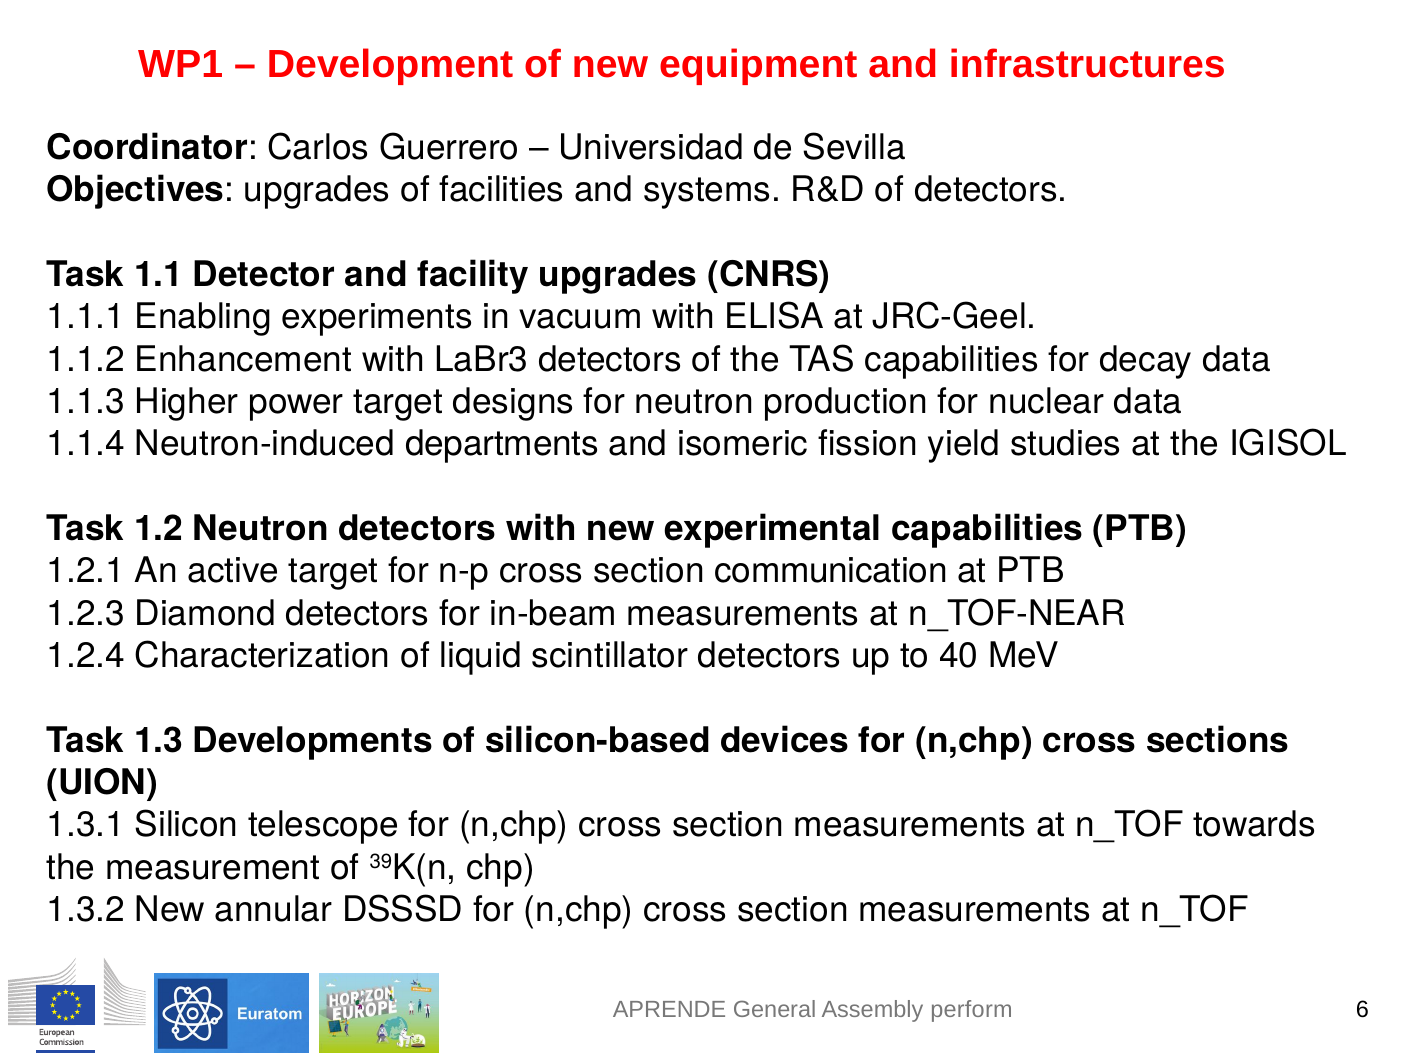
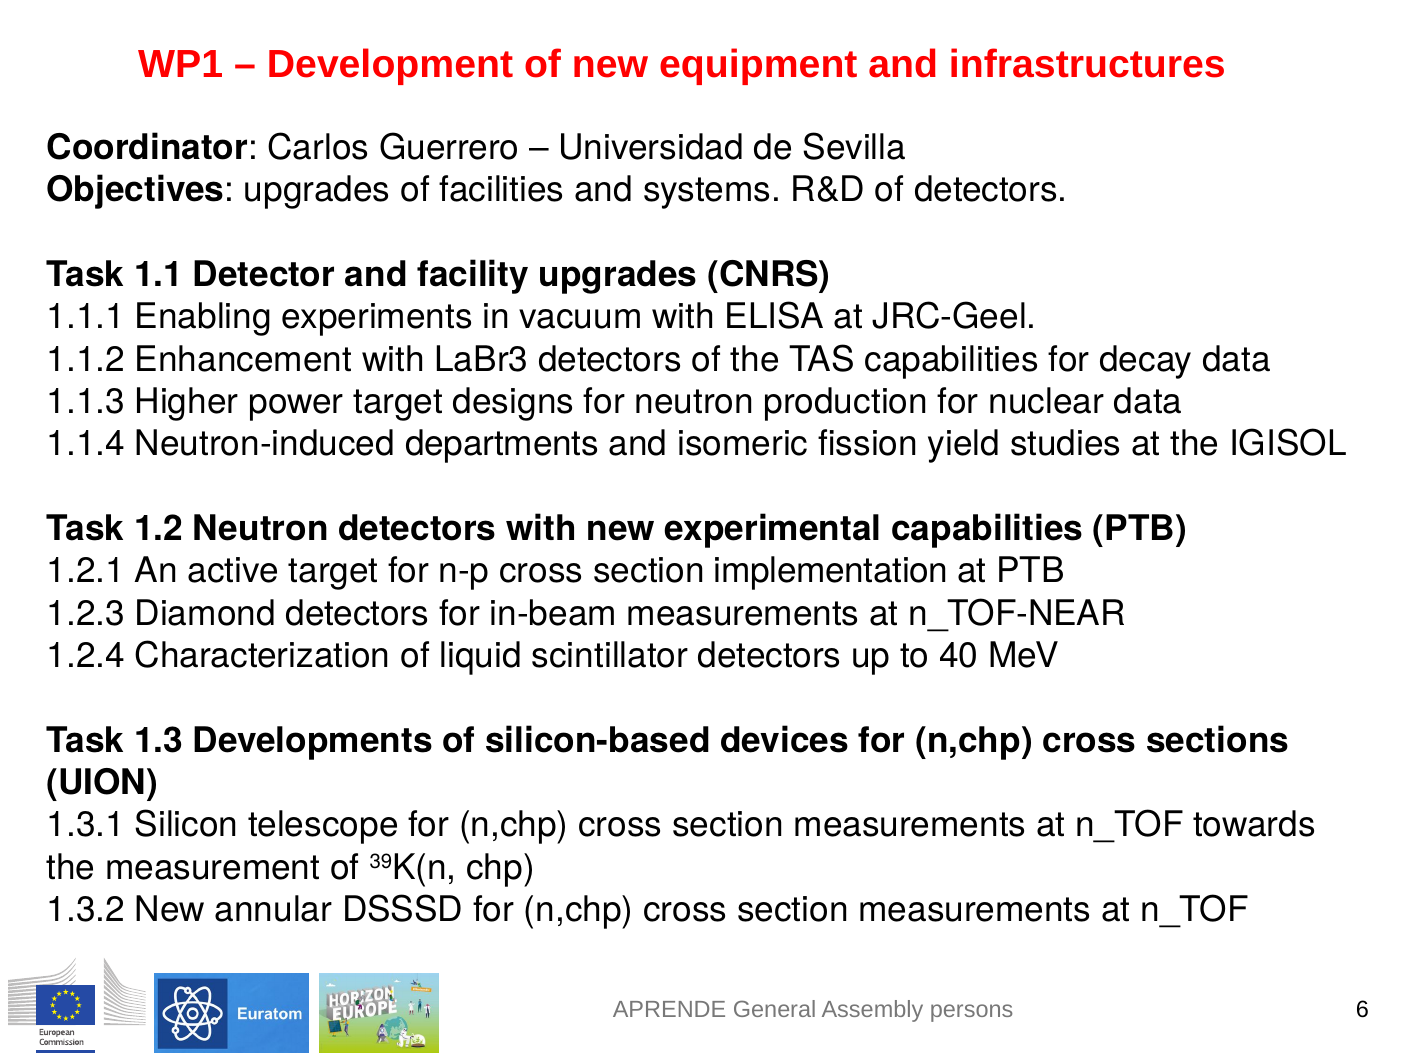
communication: communication -> implementation (831, 571)
perform: perform -> persons (972, 1010)
